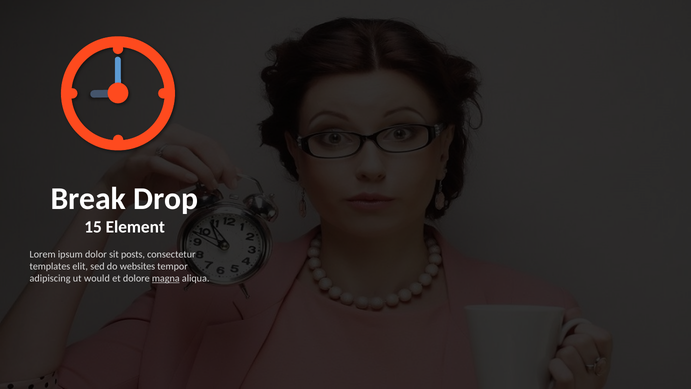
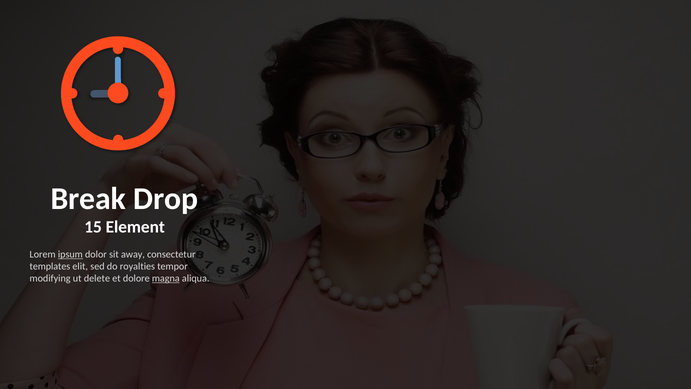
ipsum underline: none -> present (70, 254)
posts: posts -> away (133, 254)
websites: websites -> royalties (137, 266)
adipiscing: adipiscing -> modifying (50, 278)
would: would -> delete (97, 278)
